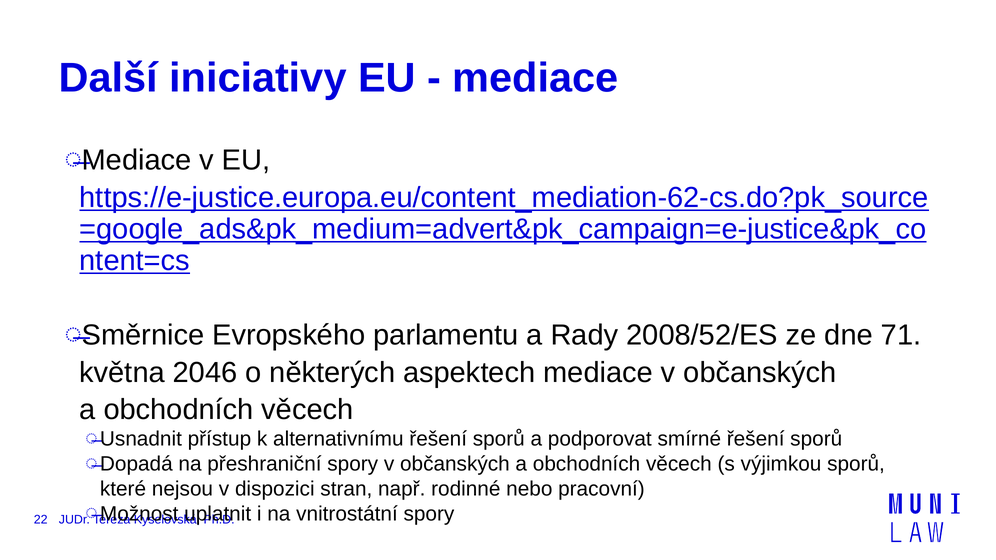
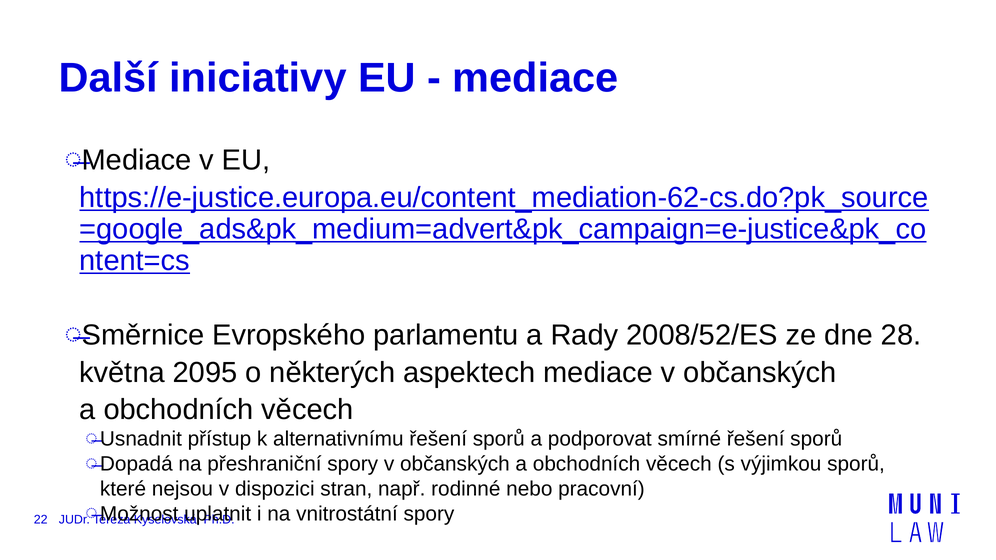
71: 71 -> 28 (901, 335)
2046: 2046 -> 2095 (205, 373)
